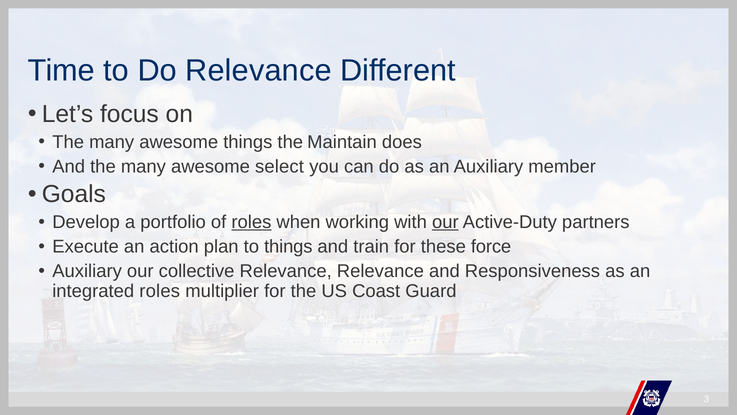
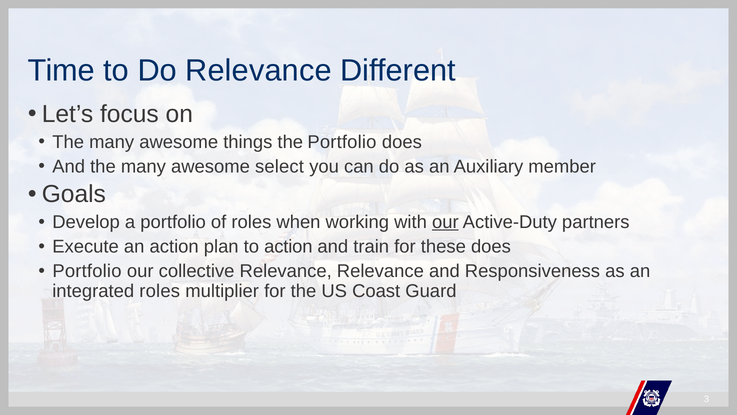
the Maintain: Maintain -> Portfolio (342, 142)
roles underline: present -> none (251, 222)
to things: things -> action (288, 247)
these force: force -> does (491, 247)
Auxiliary: Auxiliary -> Portfolio (87, 271)
